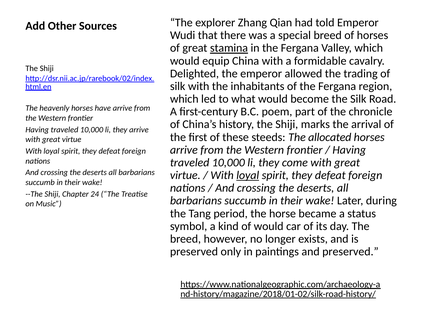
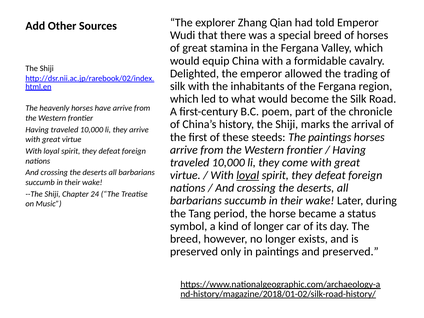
stamina underline: present -> none (229, 48)
The allocated: allocated -> paintings (330, 137)
of would: would -> longer (269, 226)
